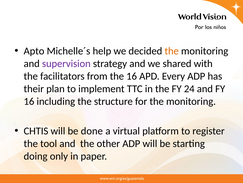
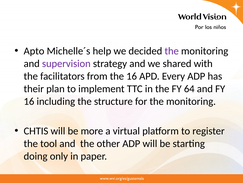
the colour: orange -> purple (172, 51)
24: 24 -> 64 (189, 88)
done: done -> more (92, 130)
